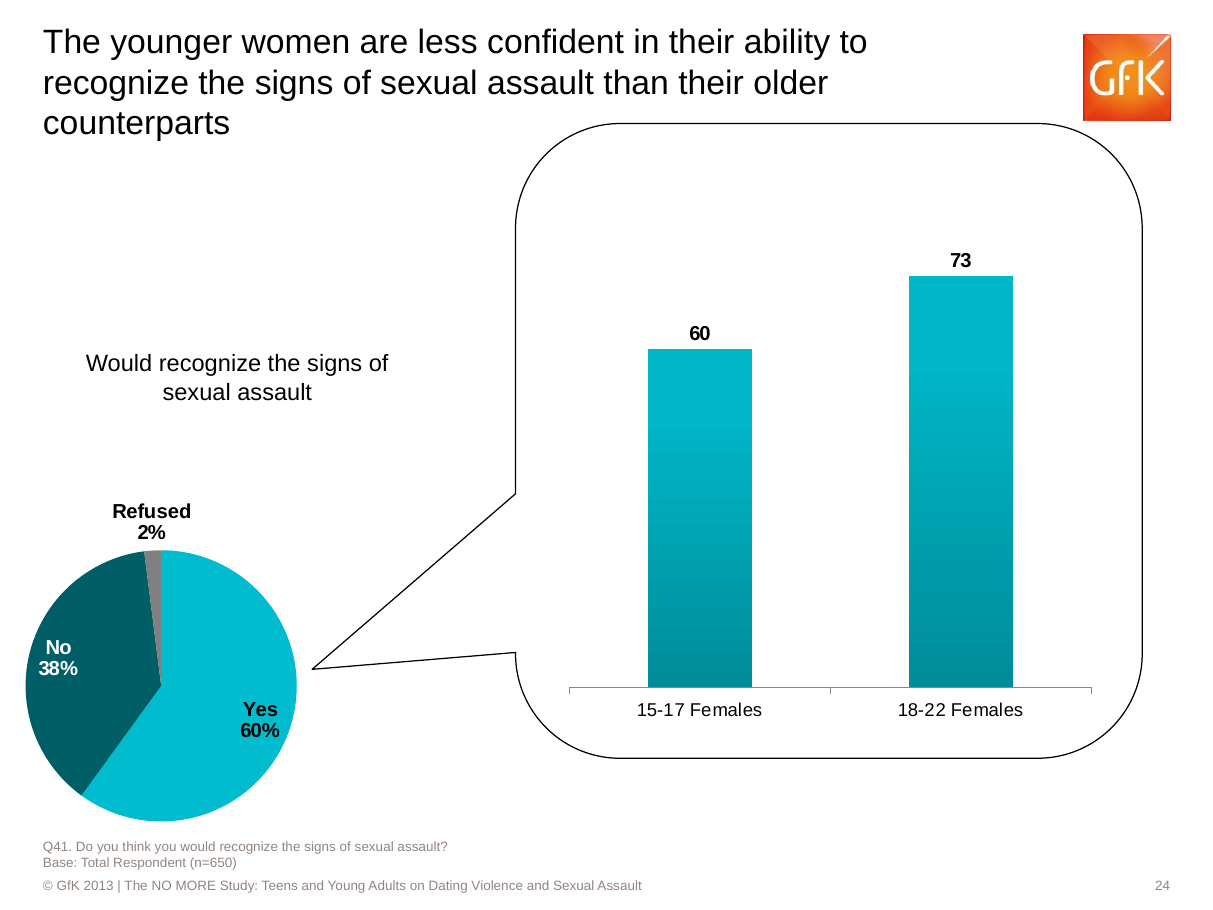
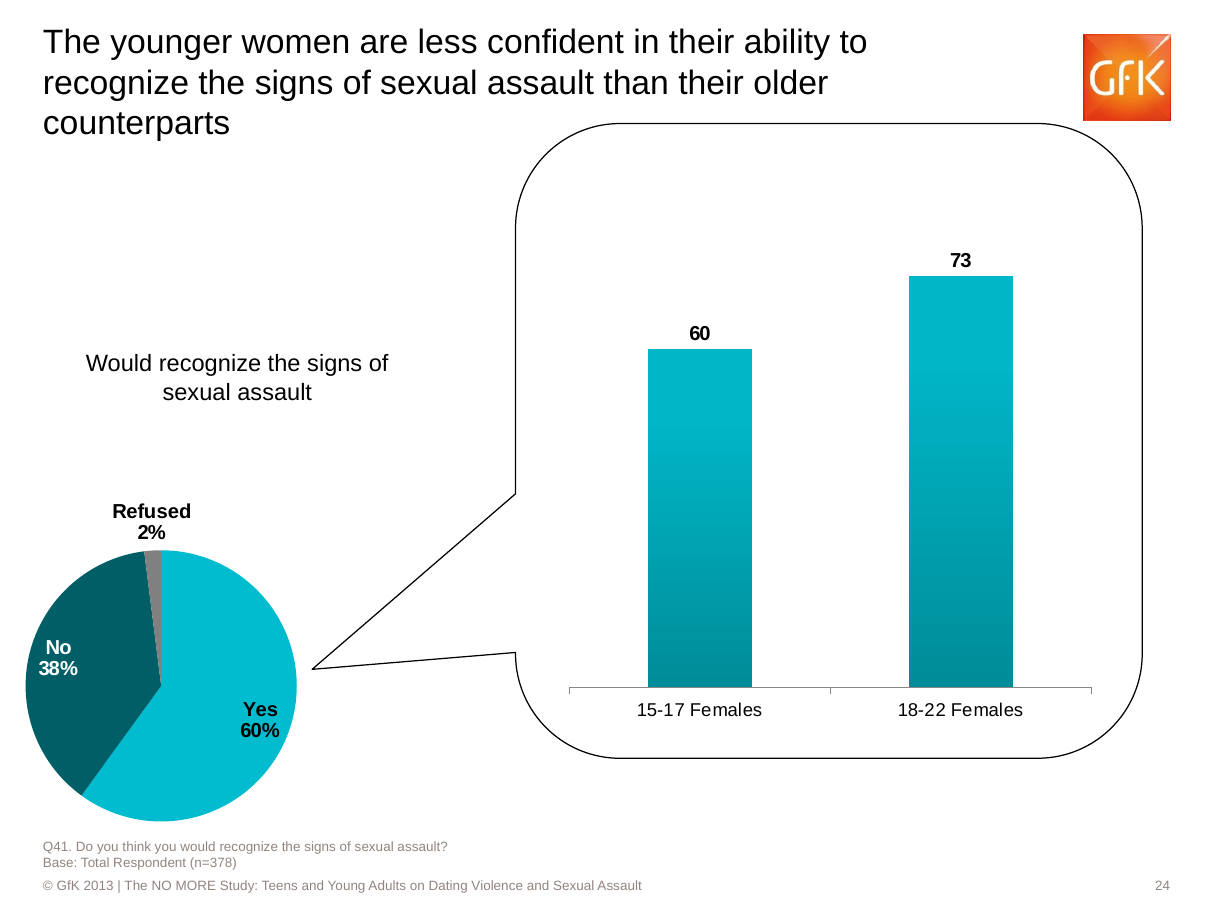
n=650: n=650 -> n=378 (213, 863)
